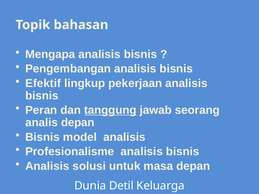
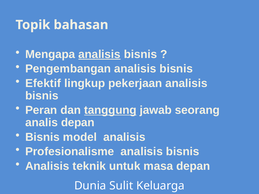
analisis underline: none -> present (99, 54)
solusi: solusi -> teknik (89, 166)
Detil: Detil -> Sulit (121, 186)
